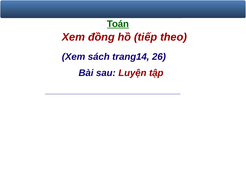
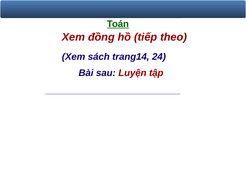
26: 26 -> 24 (159, 57)
